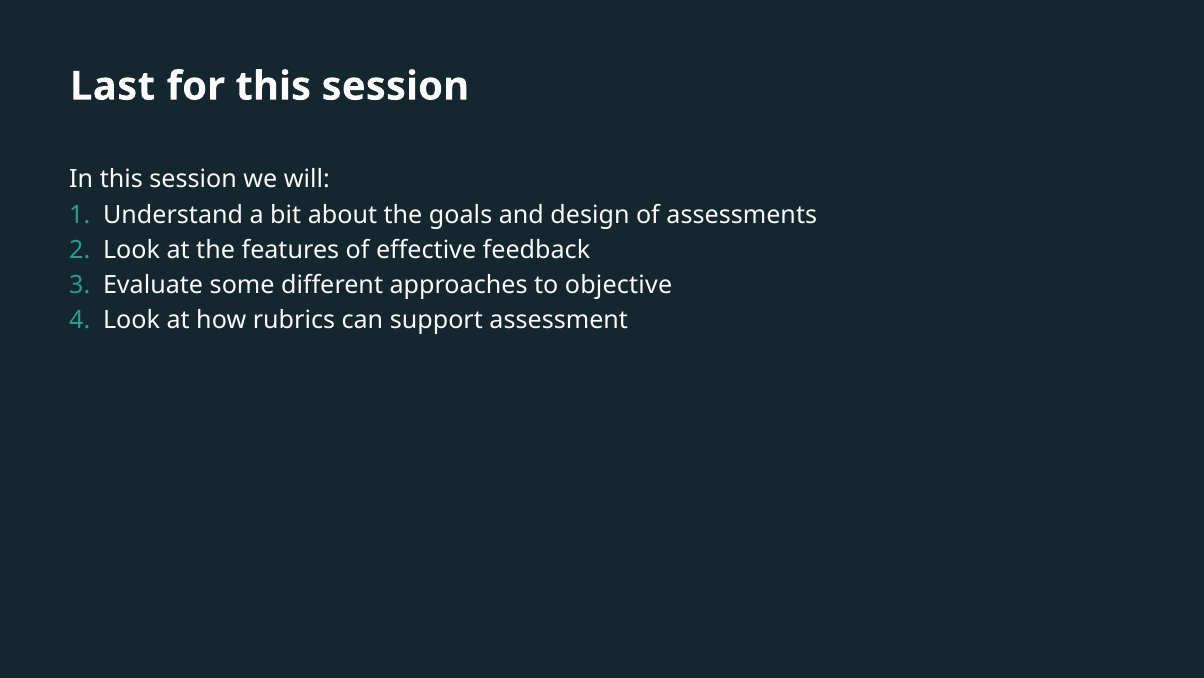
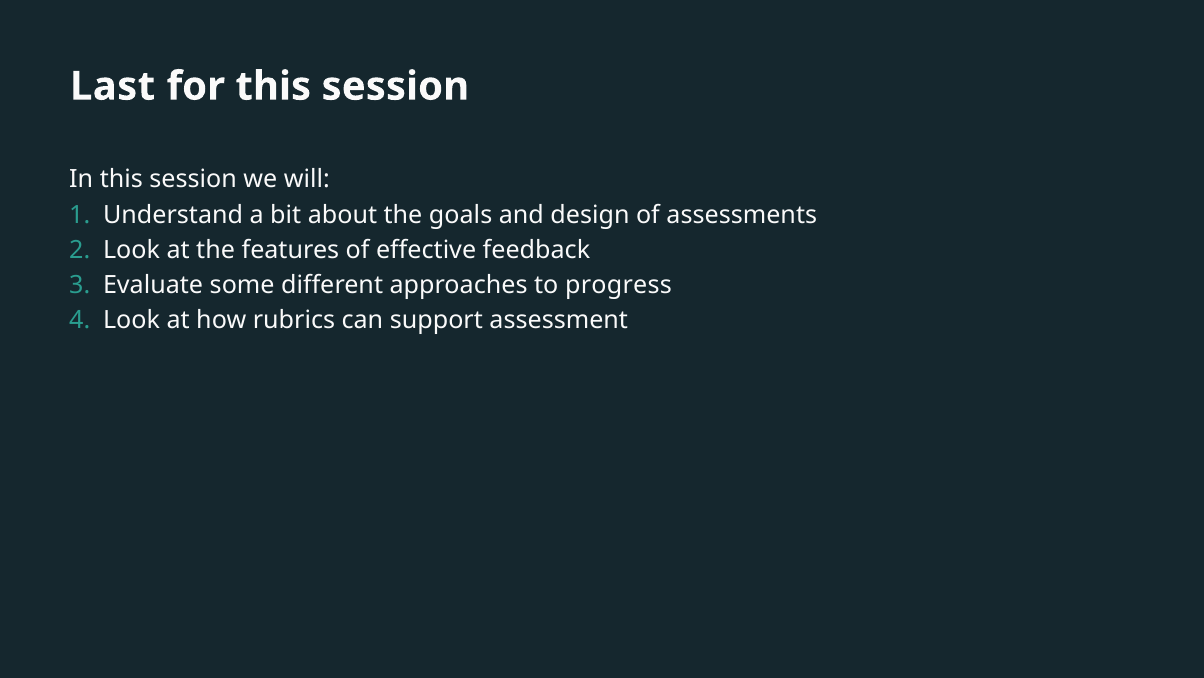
objective: objective -> progress (619, 285)
